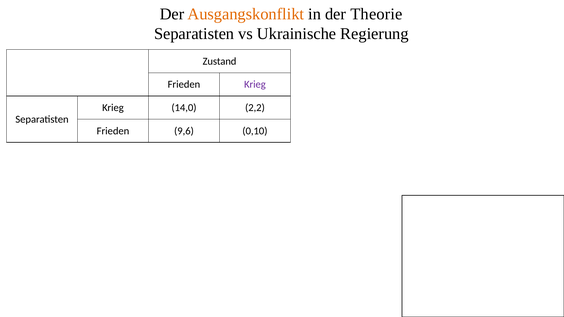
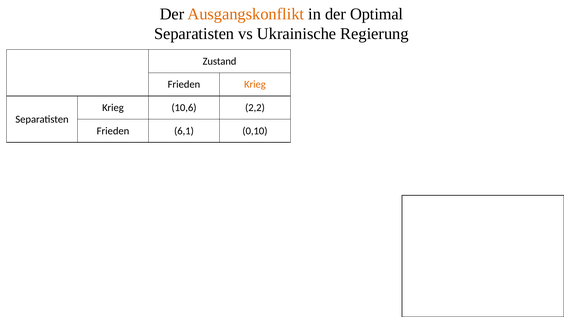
Theorie: Theorie -> Optimal (377, 14)
Krieg colour: purple -> orange (255, 85)
14,0: 14,0 -> 10,6 (184, 108)
9,6: 9,6 -> 6,1 (184, 131)
